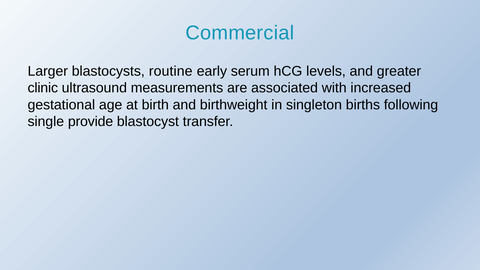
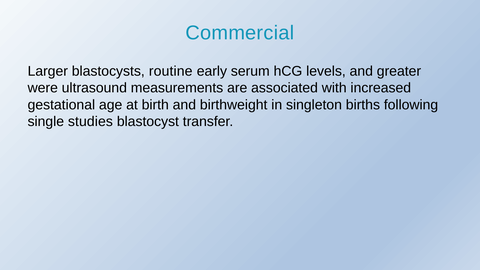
clinic: clinic -> were (43, 88)
provide: provide -> studies (90, 122)
